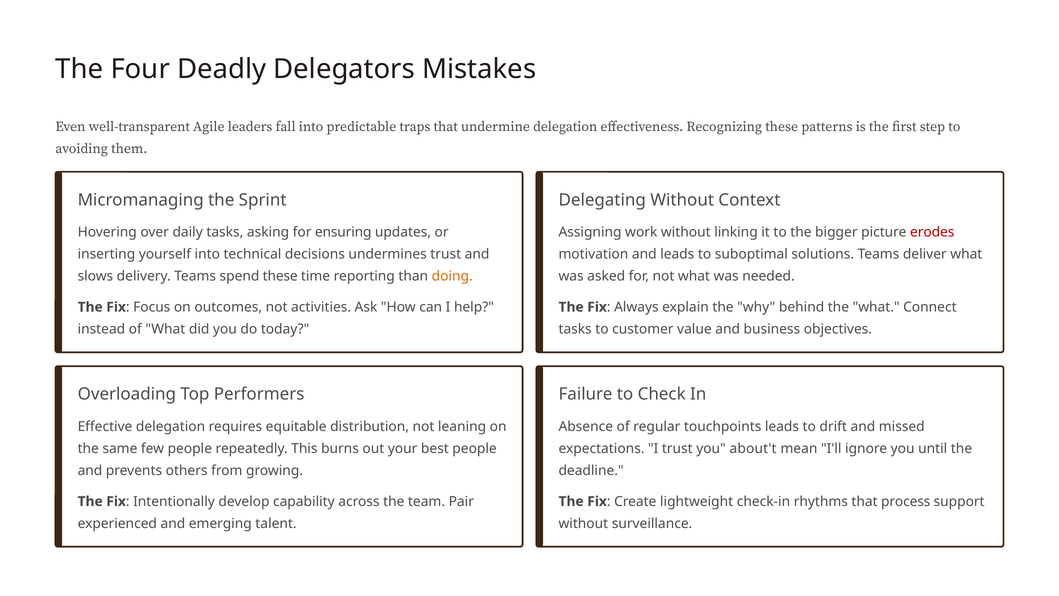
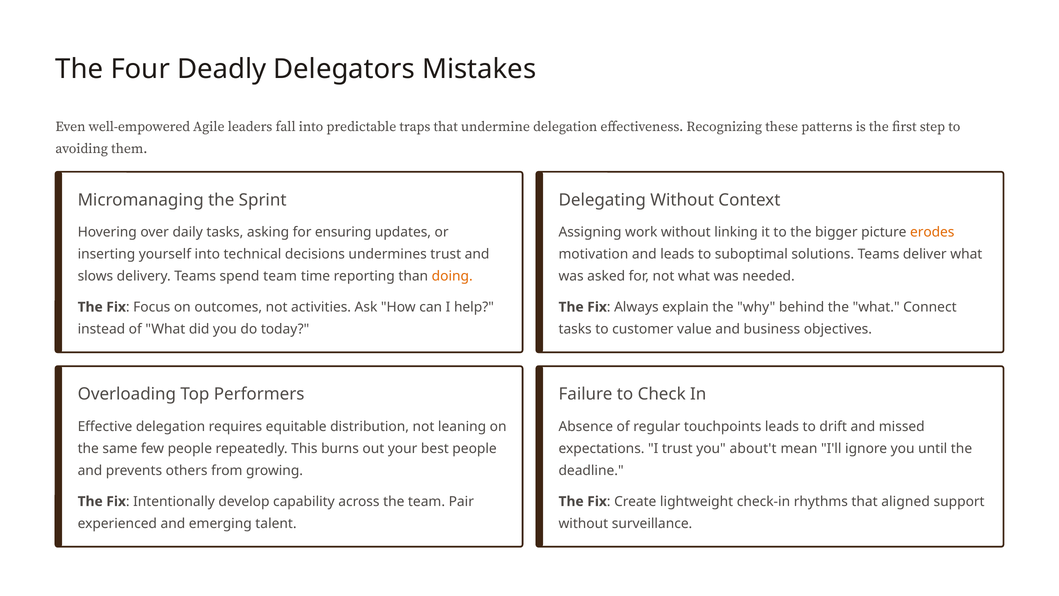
well-transparent: well-transparent -> well-empowered (139, 126)
erodes colour: red -> orange (932, 232)
spend these: these -> team (280, 276)
process: process -> aligned (906, 501)
